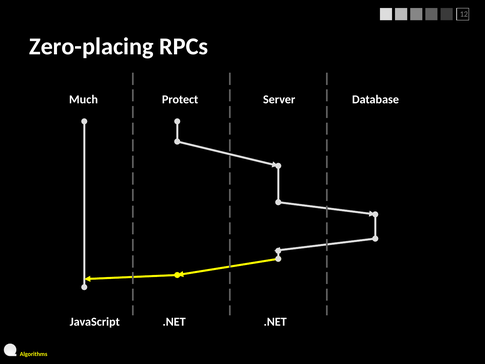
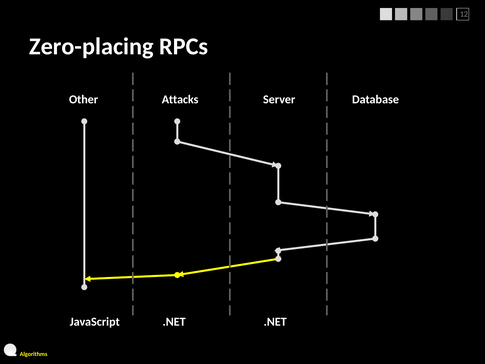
Much: Much -> Other (84, 99)
Protect: Protect -> Attacks (180, 99)
